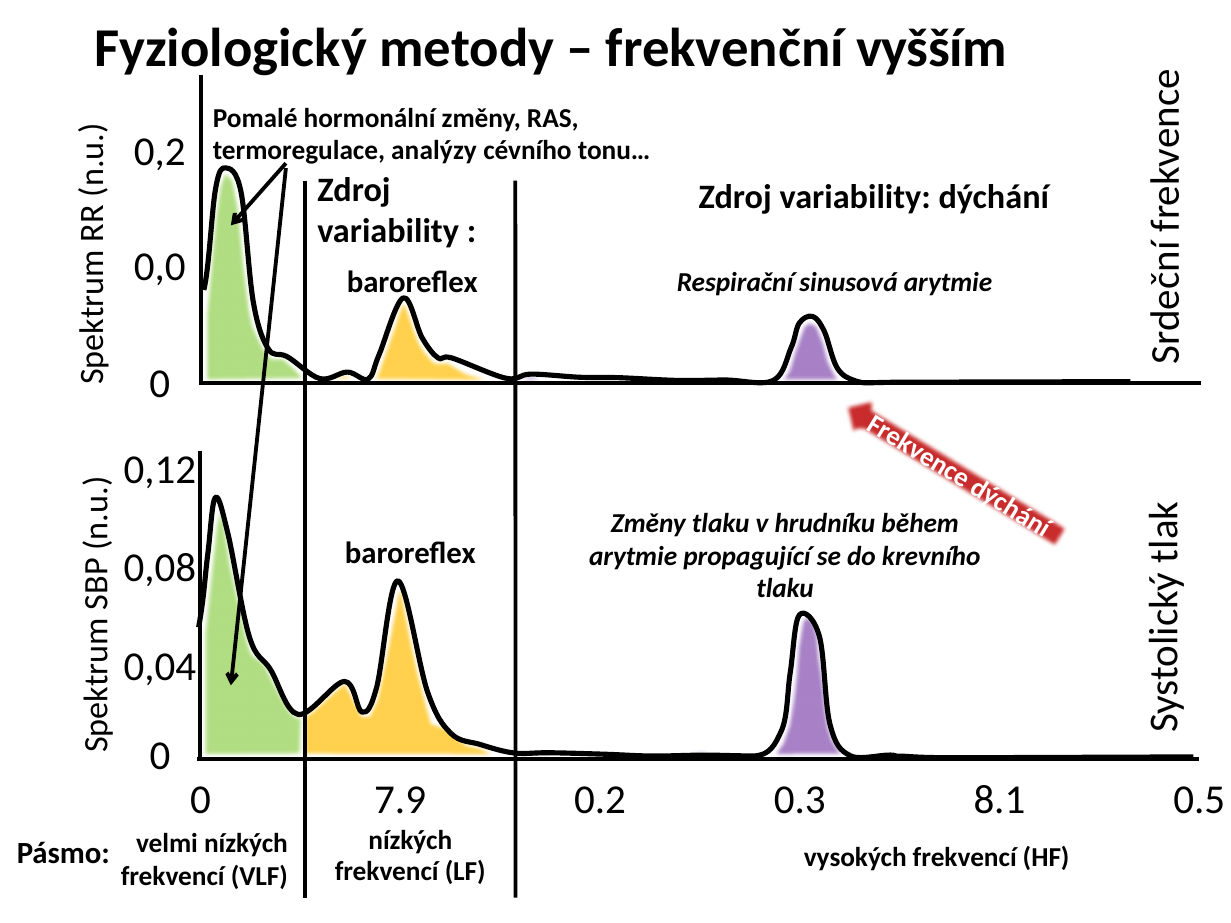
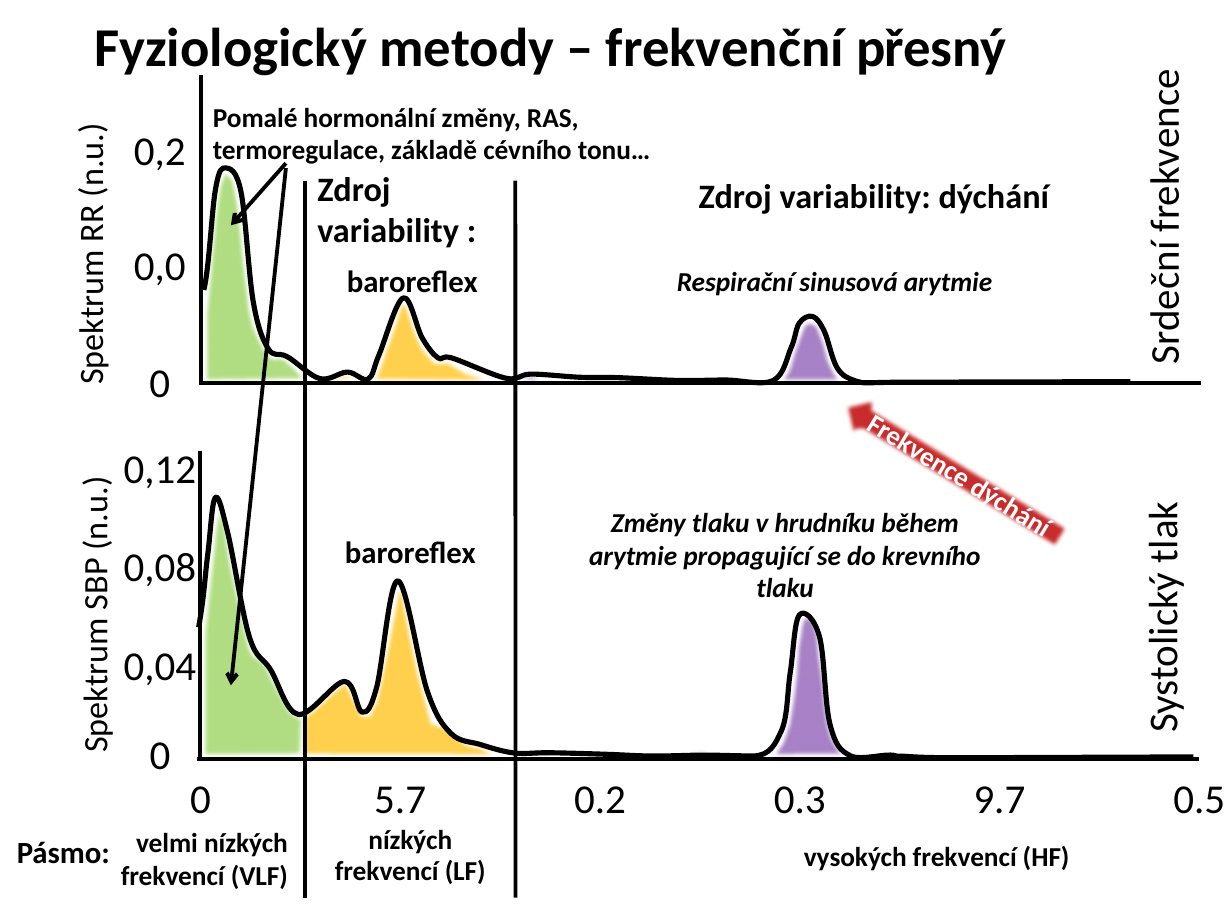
vyšším: vyšším -> přesný (931, 49)
analýzy: analýzy -> základě (434, 151)
7.9: 7.9 -> 5.7 (400, 801)
8.1: 8.1 -> 9.7 (999, 801)
